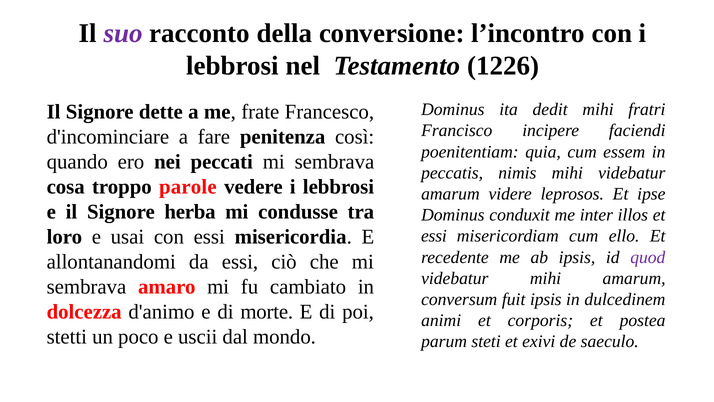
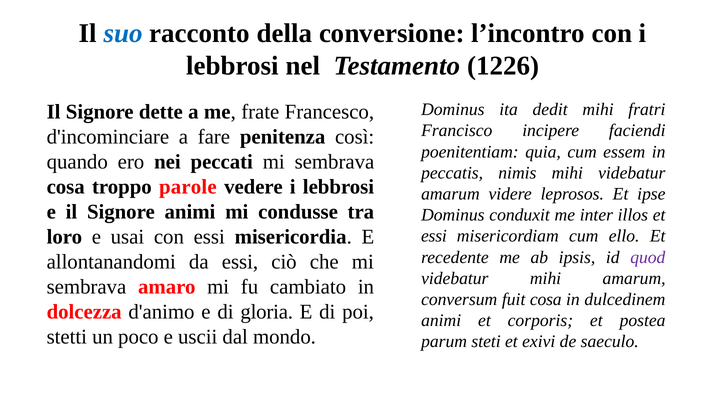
suo colour: purple -> blue (123, 34)
Signore herba: herba -> animi (190, 212)
fuit ipsis: ipsis -> cosa (546, 299)
morte: morte -> gloria (267, 312)
